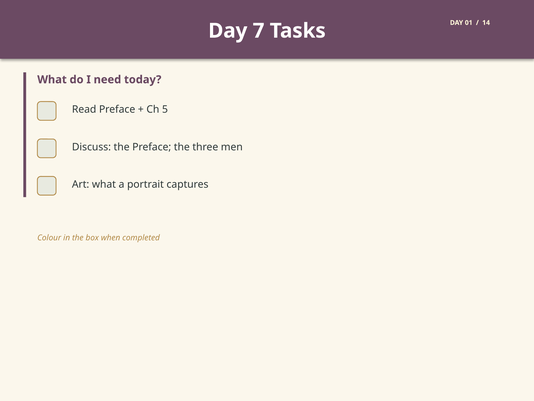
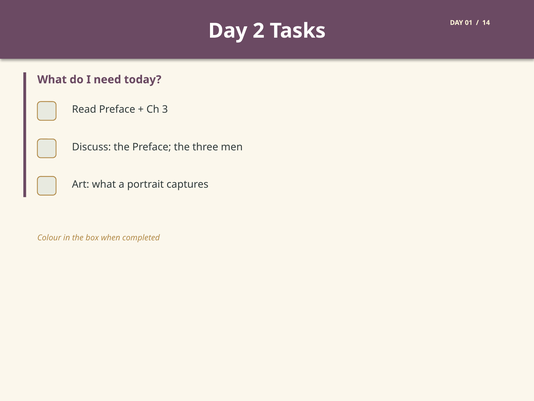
7: 7 -> 2 (259, 31)
5: 5 -> 3 (165, 109)
